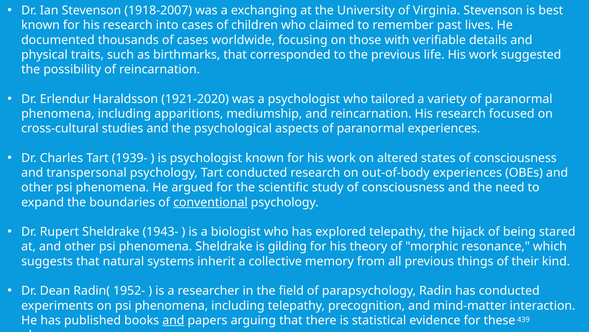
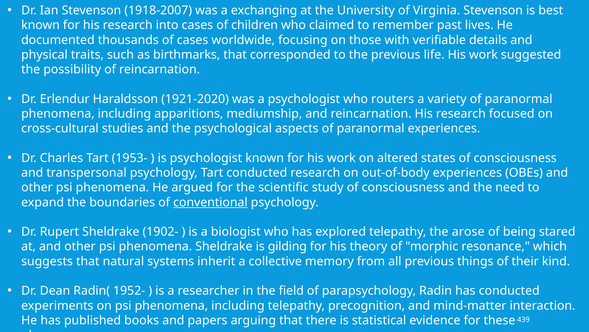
tailored: tailored -> routers (393, 99)
1939-: 1939- -> 1953- (130, 158)
1943-: 1943- -> 1902- (161, 231)
hijack: hijack -> arose (468, 231)
and underline: present -> none (173, 320)
